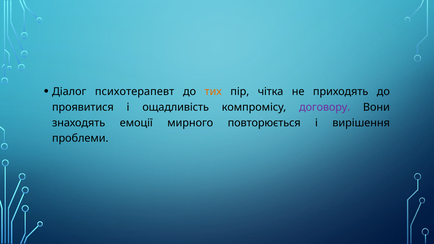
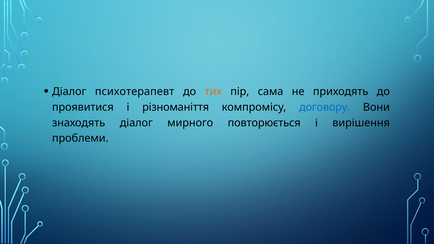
чітка: чітка -> сама (271, 92)
ощадливість: ощадливість -> різноманіття (176, 107)
договору colour: purple -> blue (325, 107)
знаходять емоції: емоції -> діалог (136, 123)
